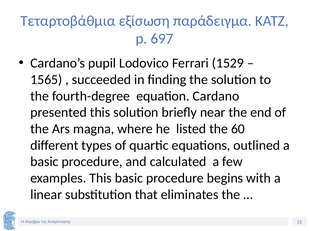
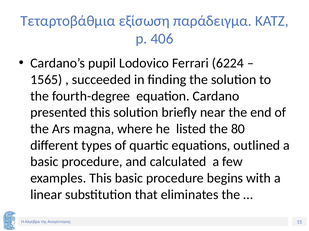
697: 697 -> 406 (162, 39)
1529: 1529 -> 6224 (228, 63)
60: 60 -> 80 (238, 129)
